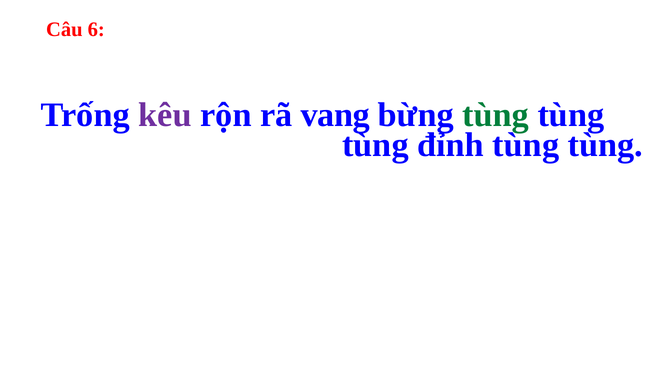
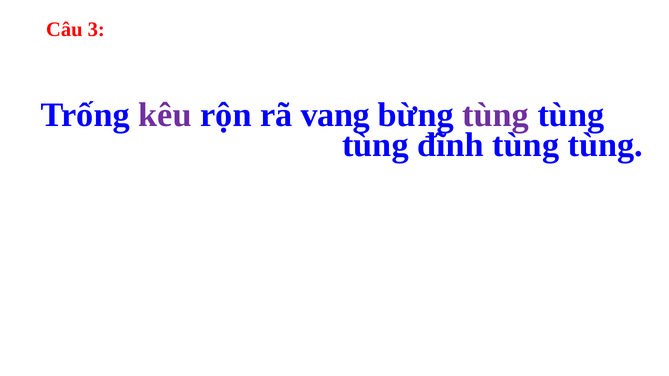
6: 6 -> 3 (96, 29)
tùng colour: green -> purple (496, 115)
đỉnh: đỉnh -> đĩnh (451, 145)
